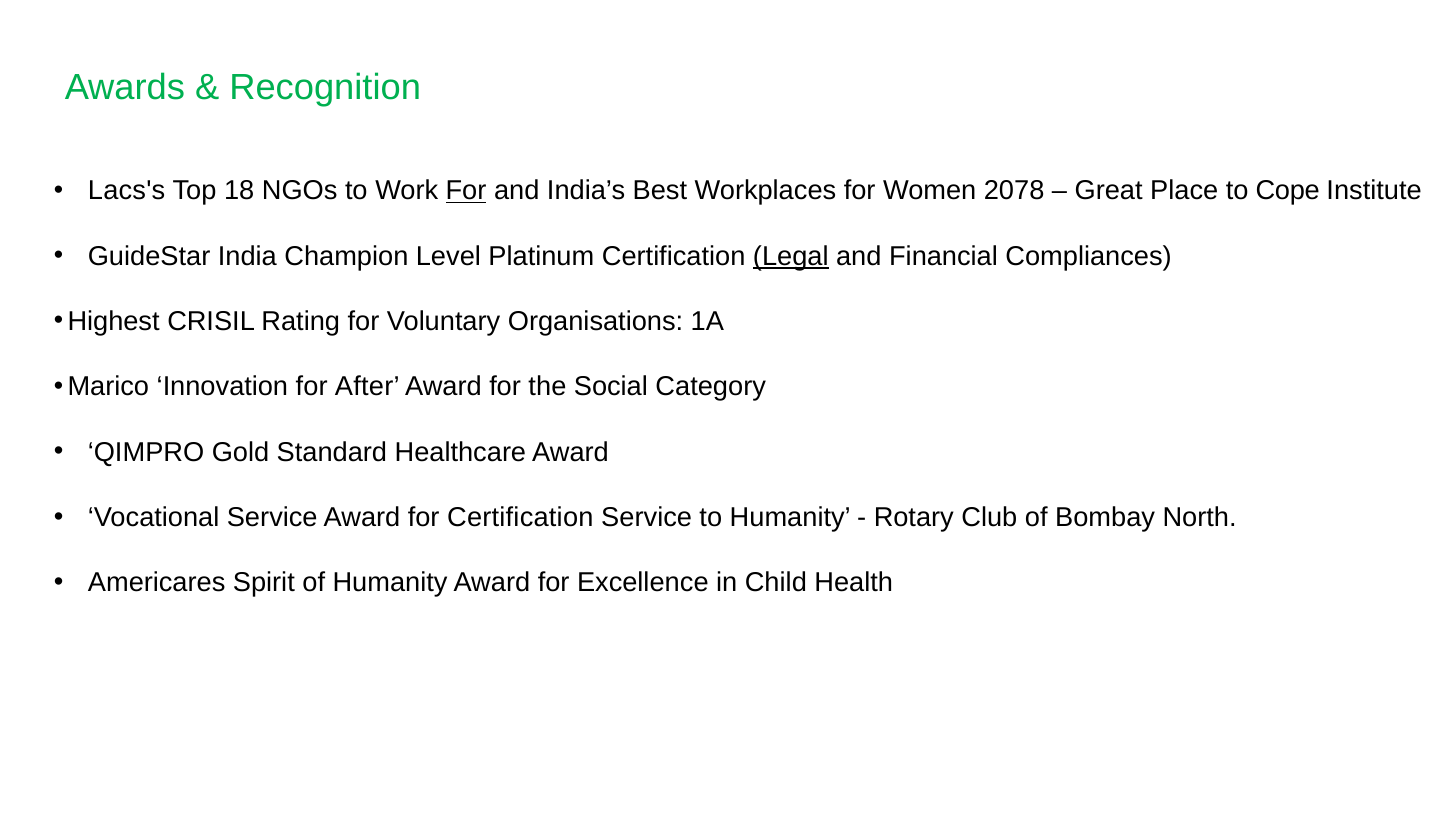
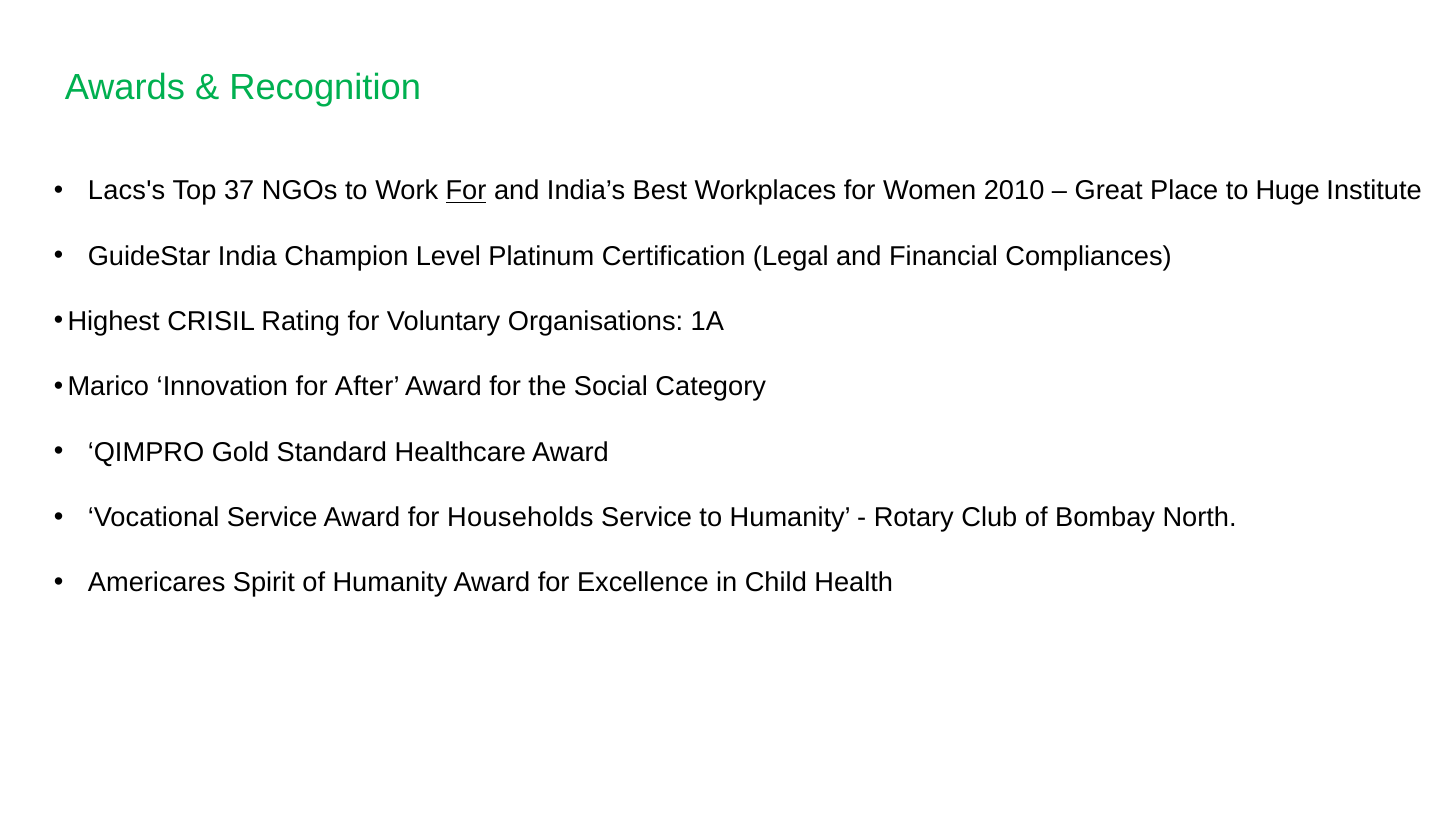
18: 18 -> 37 (239, 191)
2078: 2078 -> 2010 (1014, 191)
Cope: Cope -> Huge (1288, 191)
Legal underline: present -> none (791, 256)
for Certification: Certification -> Households (520, 517)
